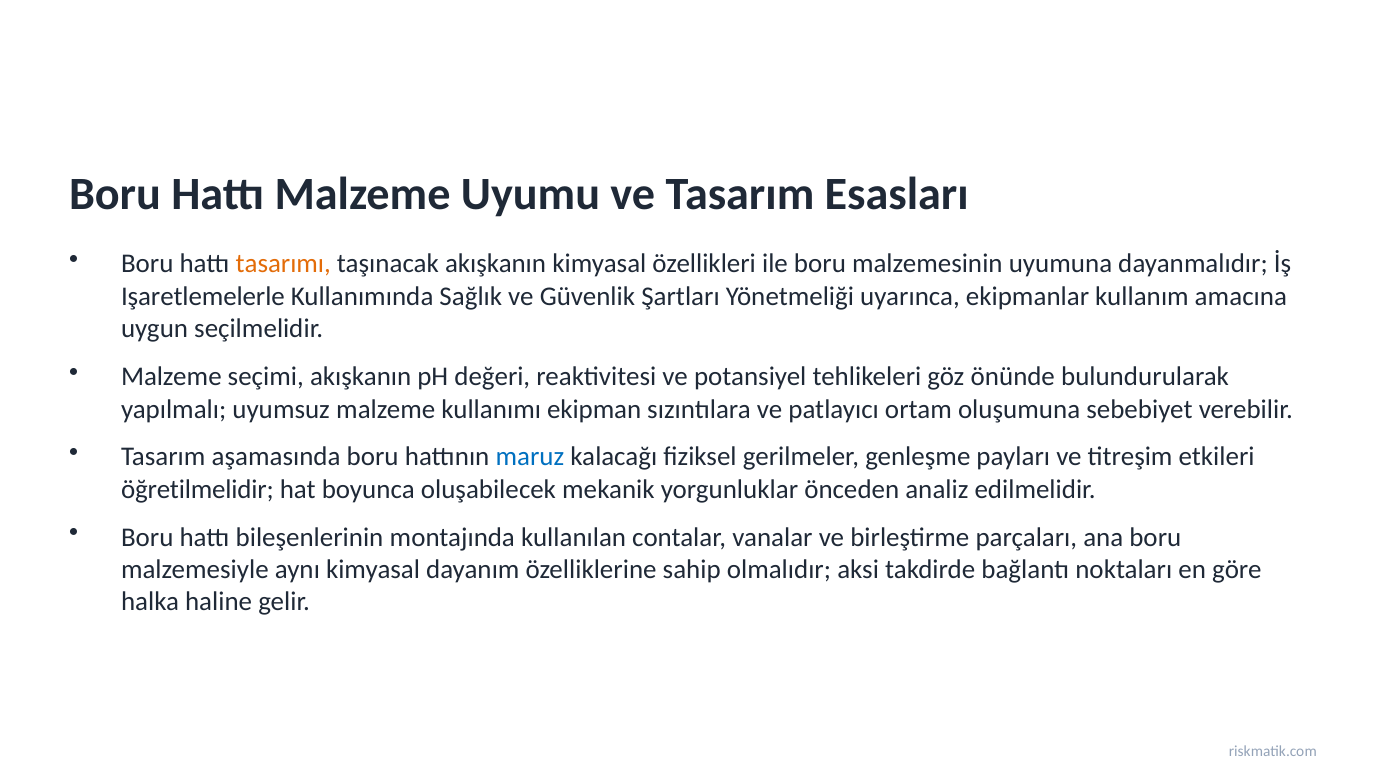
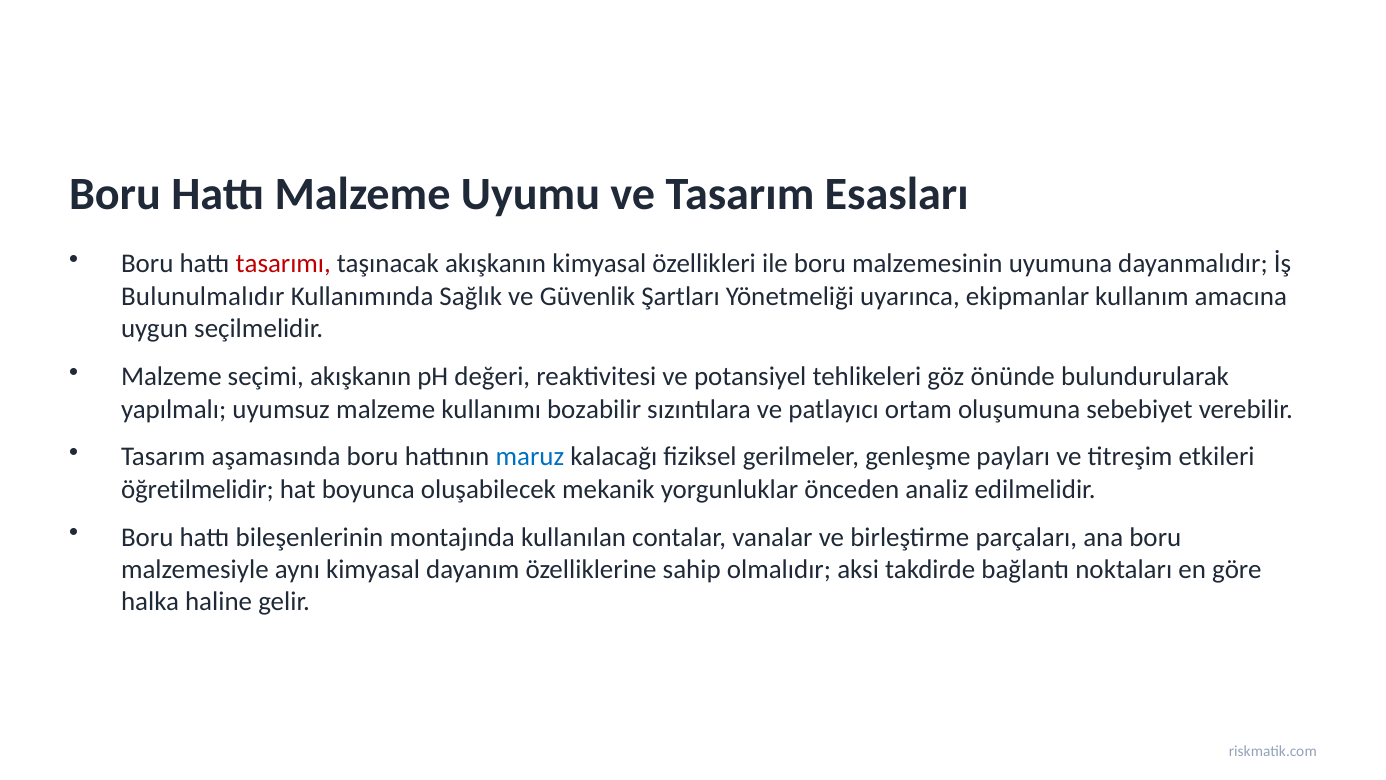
tasarımı colour: orange -> red (283, 264)
Işaretlemelerle: Işaretlemelerle -> Bulunulmalıdır (203, 296)
ekipman: ekipman -> bozabilir (594, 409)
